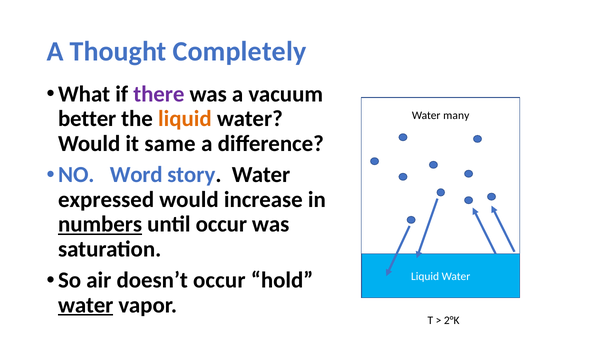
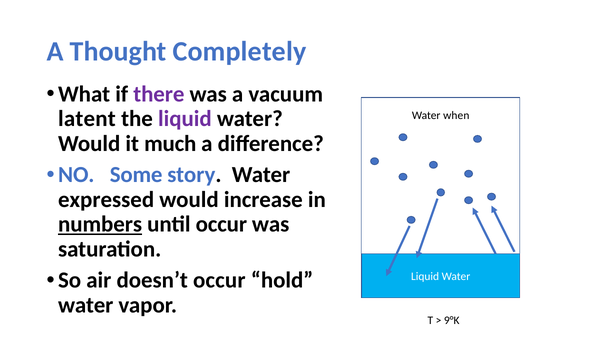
better: better -> latent (87, 119)
liquid colour: orange -> purple (185, 119)
many: many -> when (456, 115)
same: same -> much (170, 144)
Word: Word -> Some (136, 175)
water underline: present -> none (86, 305)
2°K: 2°K -> 9°K (452, 320)
